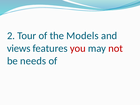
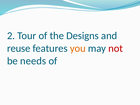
Models: Models -> Designs (83, 36)
views: views -> reuse (19, 48)
you colour: red -> orange (78, 48)
